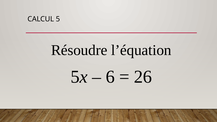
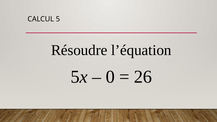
6: 6 -> 0 (110, 77)
